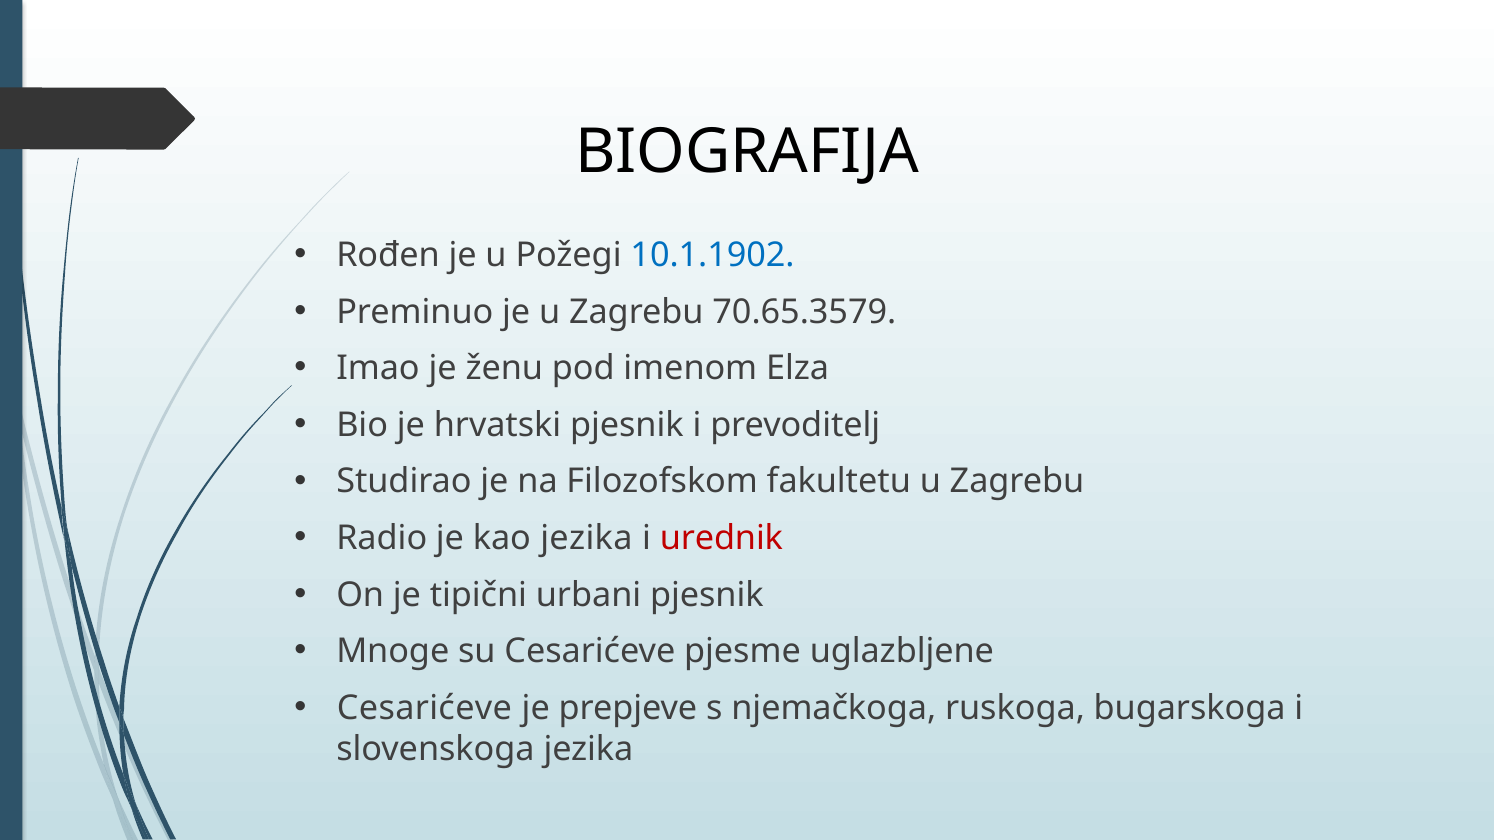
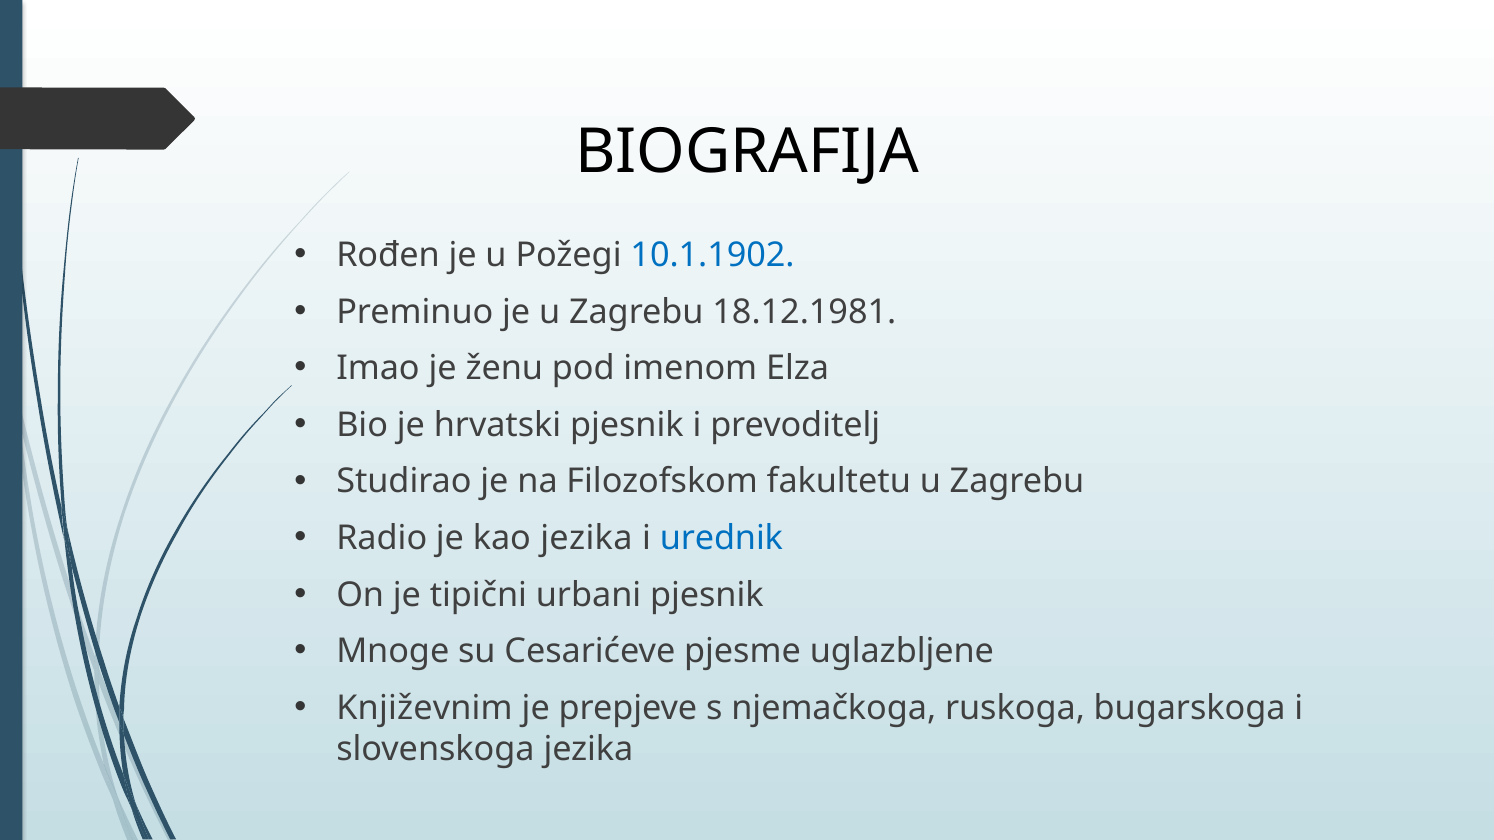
70.65.3579: 70.65.3579 -> 18.12.1981 (804, 312)
urednik colour: red -> blue (721, 538)
Cesarićeve: Cesarićeve -> Književnim (425, 708)
